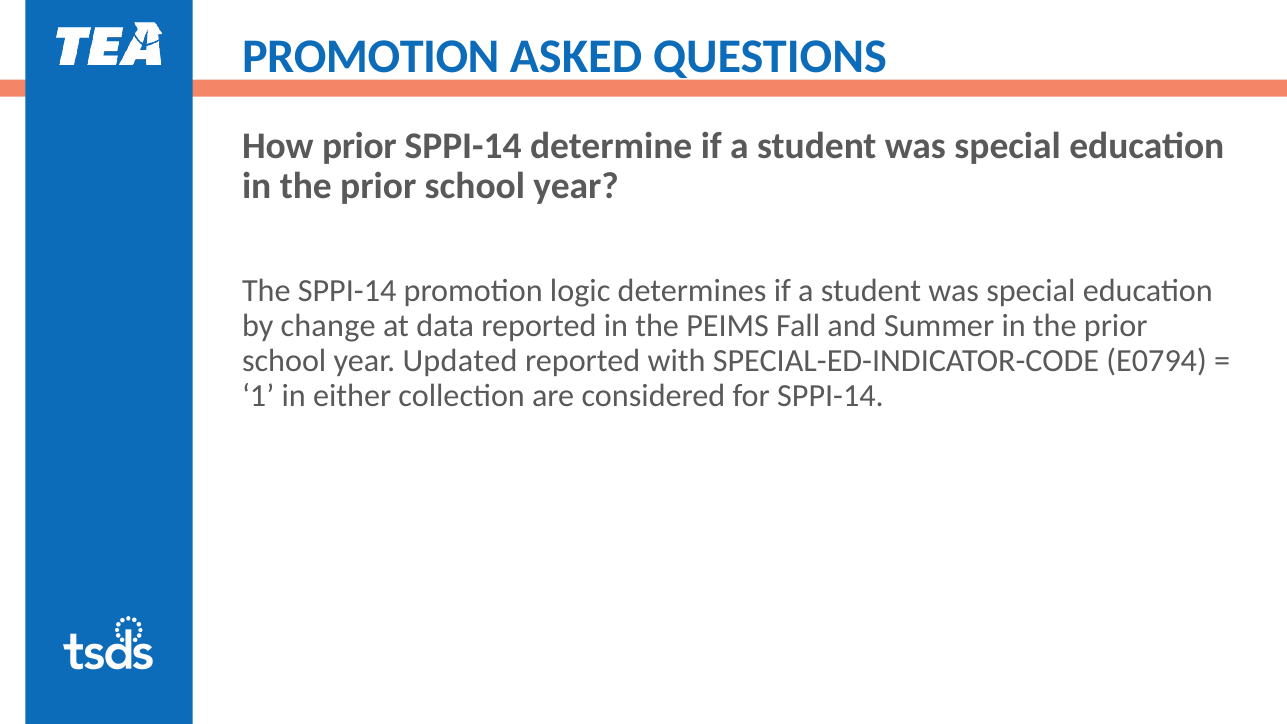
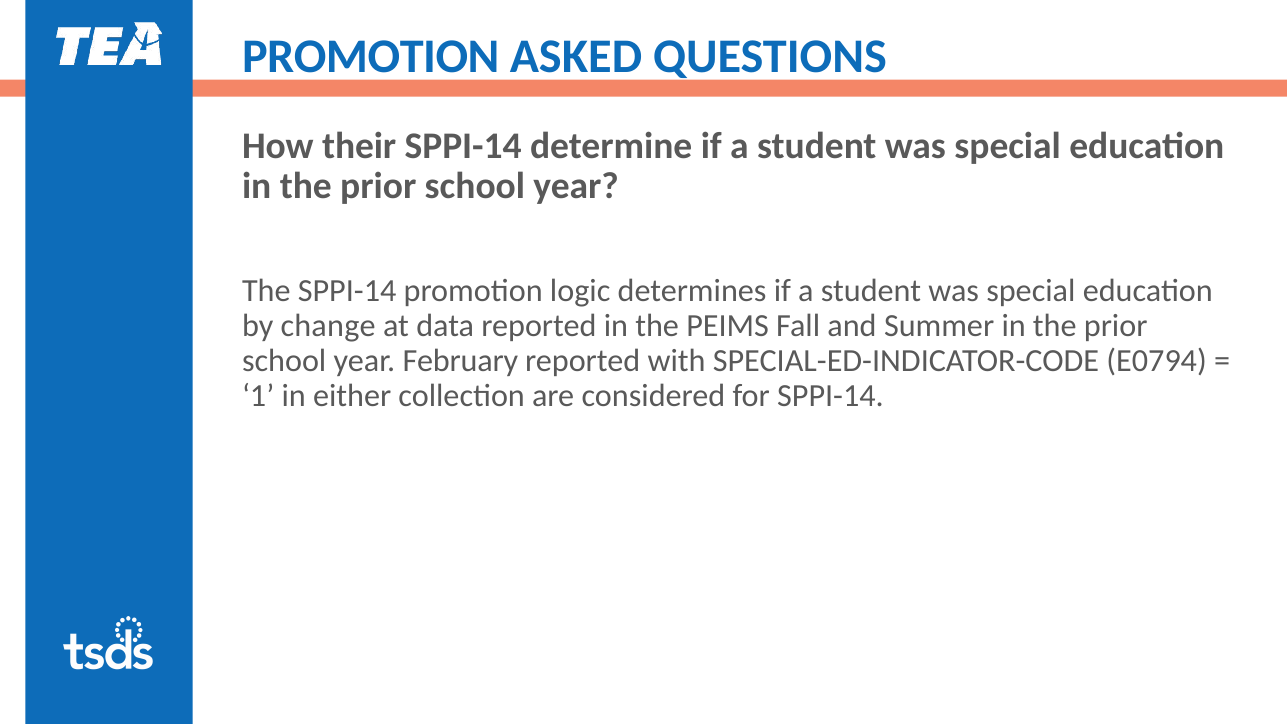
How prior: prior -> their (359, 146)
Updated: Updated -> February (460, 361)
